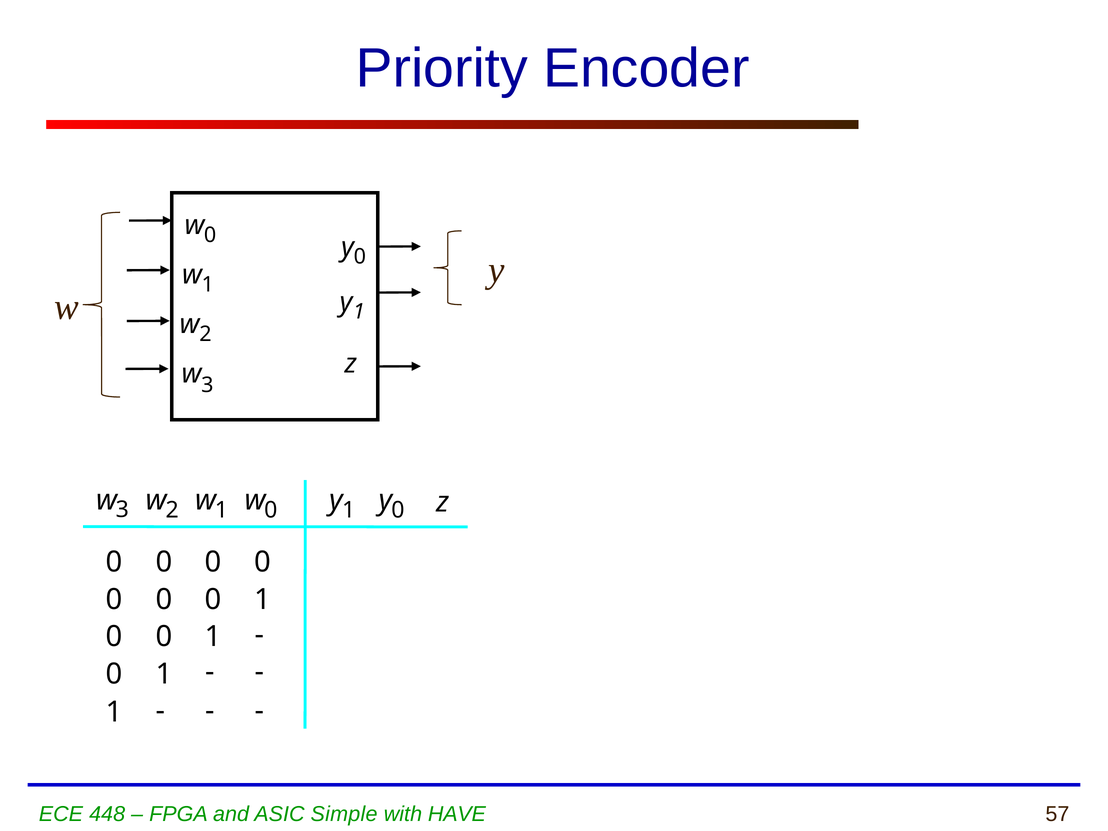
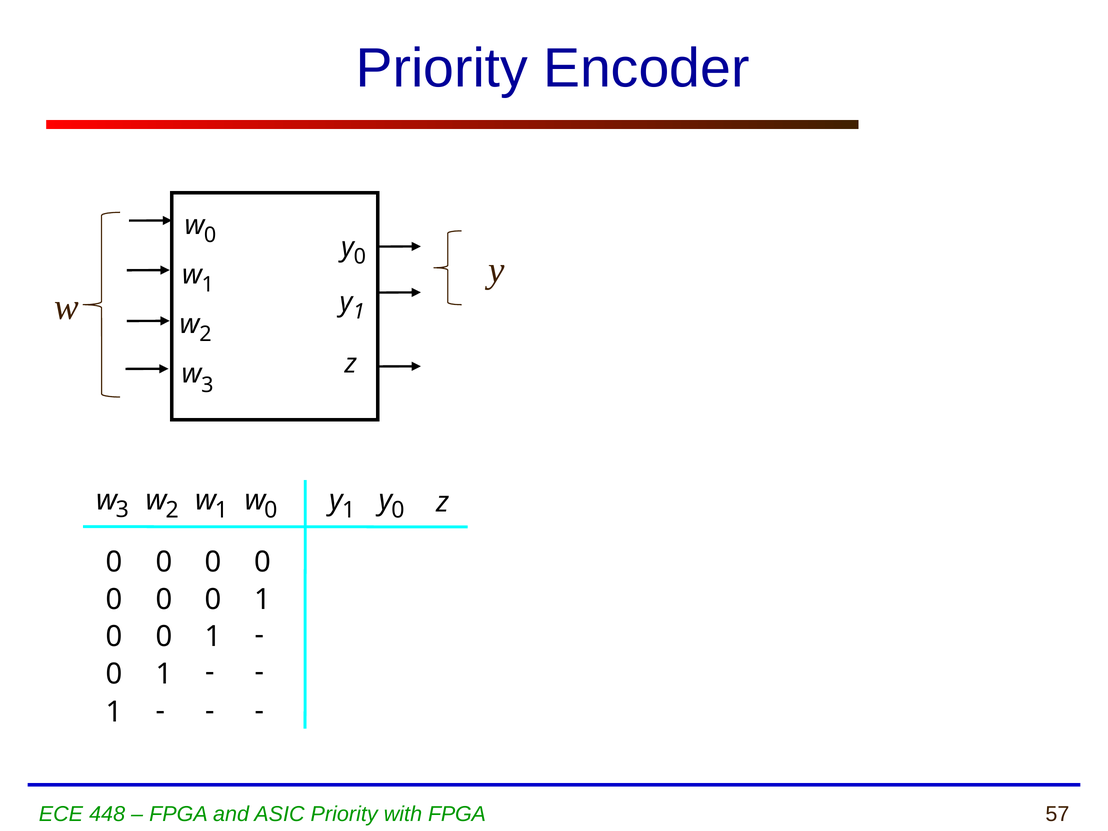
ASIC Simple: Simple -> Priority (344, 814)
with HAVE: HAVE -> FPGA (457, 814)
